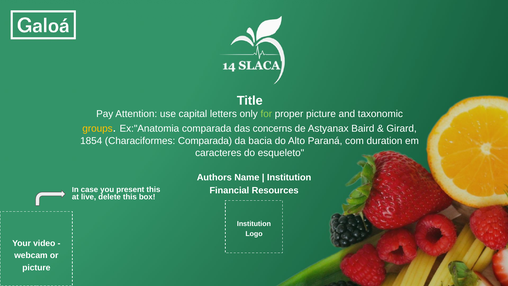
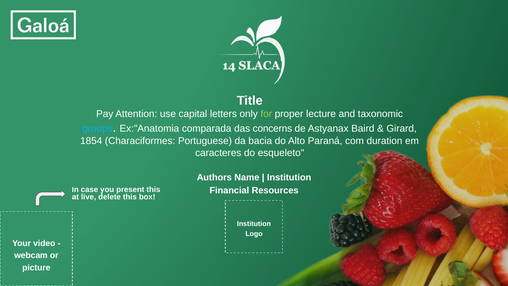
proper picture: picture -> lecture (321, 114)
groups colour: yellow -> light blue (98, 128)
Characiformes Comparada: Comparada -> Portuguese (205, 141)
